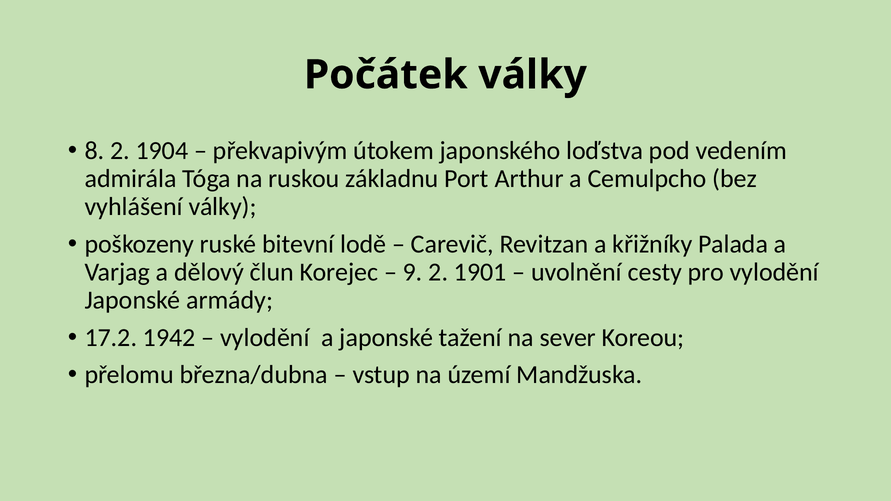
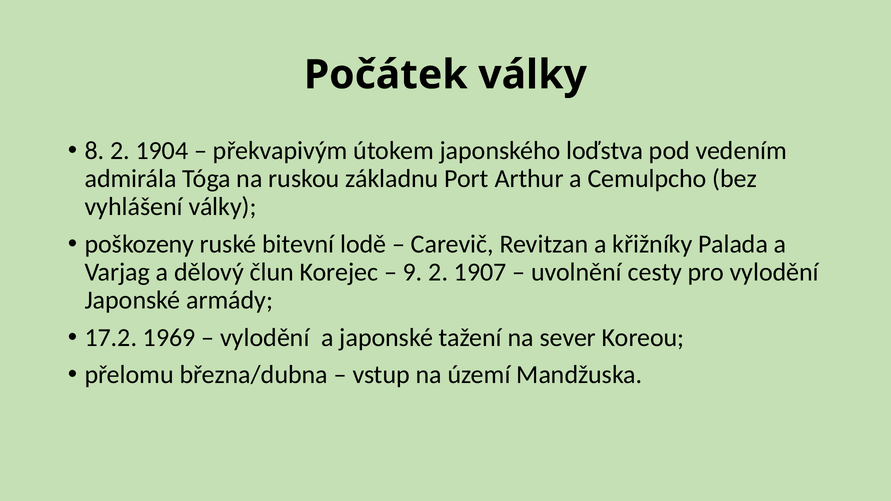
1901: 1901 -> 1907 (480, 272)
1942: 1942 -> 1969 (169, 338)
